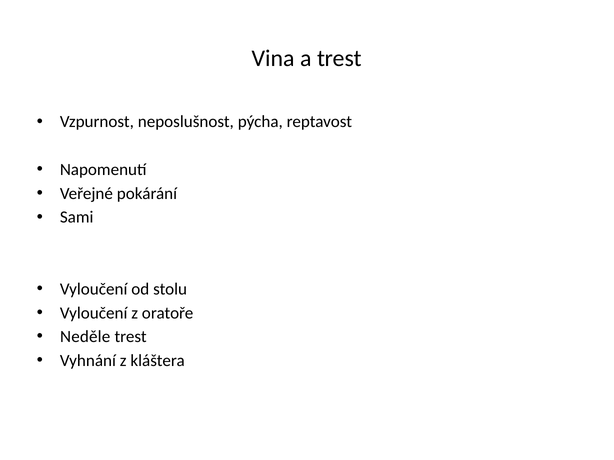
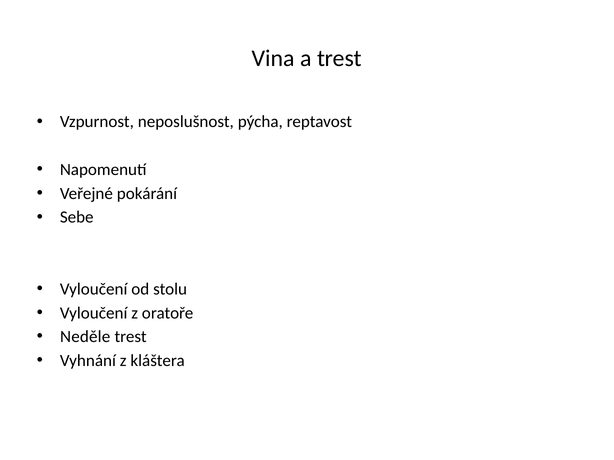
Sami: Sami -> Sebe (77, 218)
